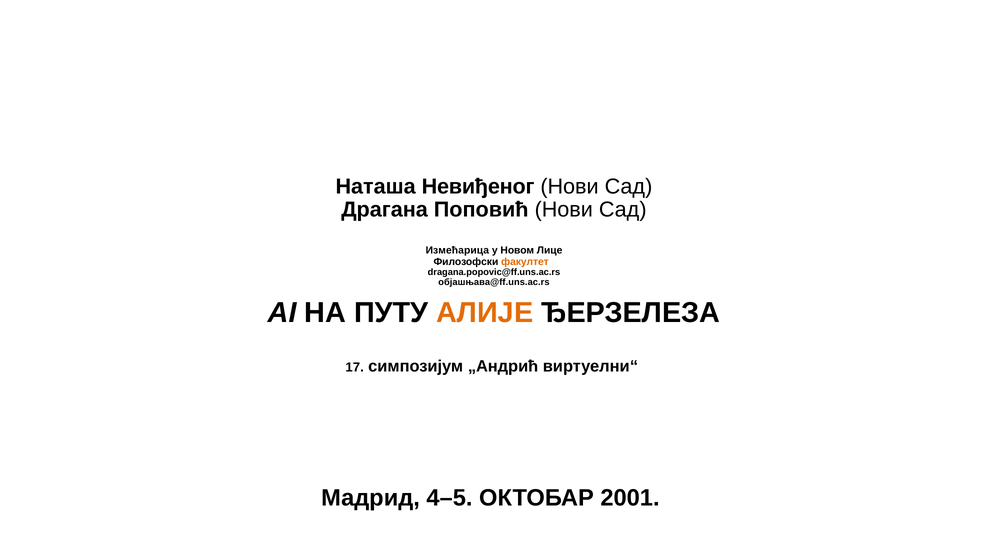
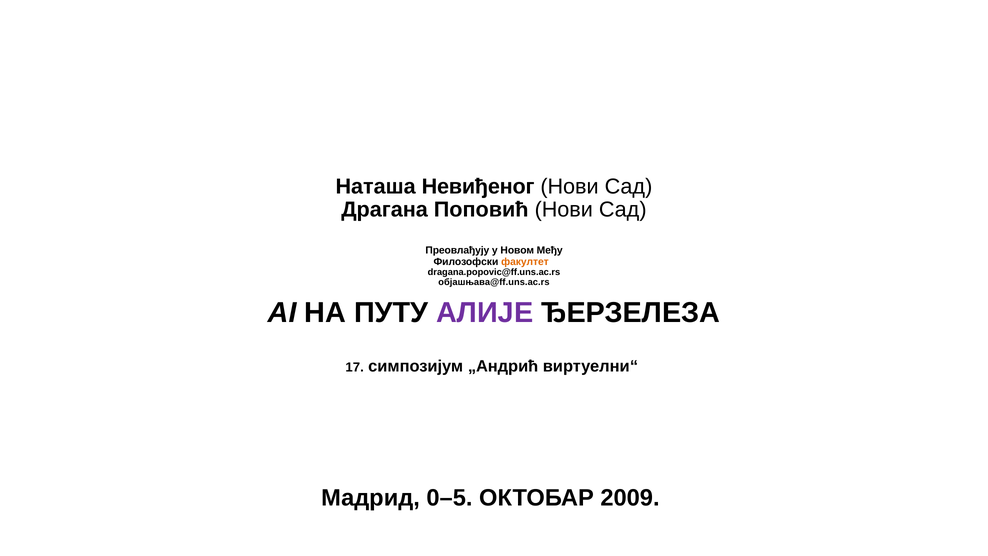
Измећарица: Измећарица -> Преовлађују (457, 250)
Лице: Лице -> Међу (550, 250)
АЛИЈЕ colour: orange -> purple (485, 313)
4–5: 4–5 -> 0–5 (449, 498)
2001: 2001 -> 2009 (630, 498)
